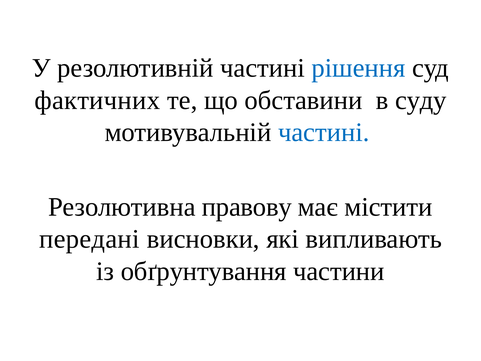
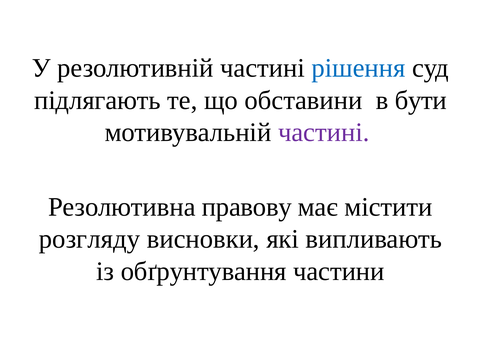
фактичних: фактичних -> підлягають (97, 100)
суду: суду -> бути (421, 100)
частині colour: blue -> purple (324, 132)
передані: передані -> розгляду (89, 239)
